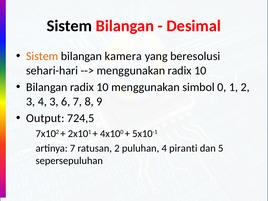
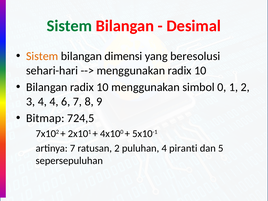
Sistem colour: black -> green (69, 26)
kamera: kamera -> dimensi (123, 56)
4 3: 3 -> 4 (54, 101)
Output: Output -> Bitmap (45, 118)
